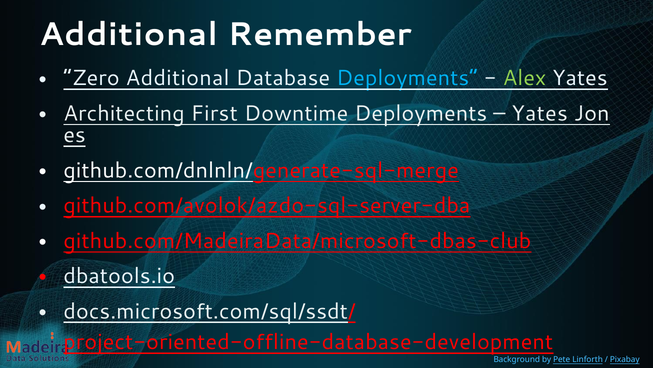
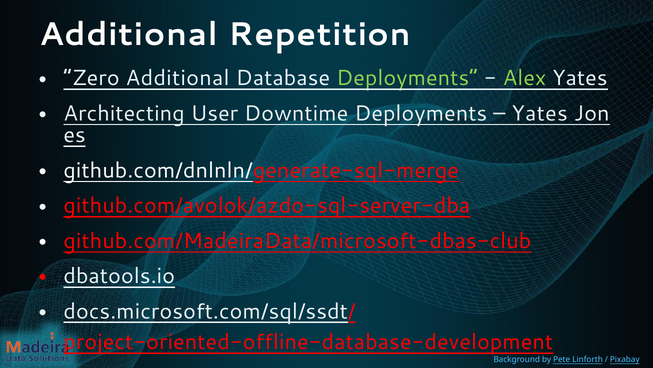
Remember: Remember -> Repetition (320, 34)
Deployments colour: light blue -> light green (407, 78)
First: First -> User (214, 113)
